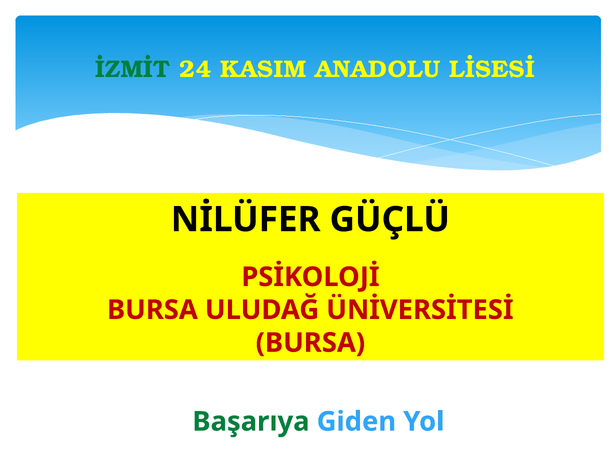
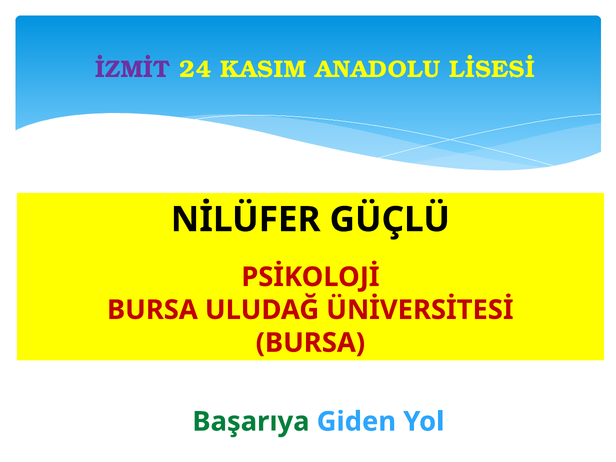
İZMİT colour: green -> purple (133, 69)
